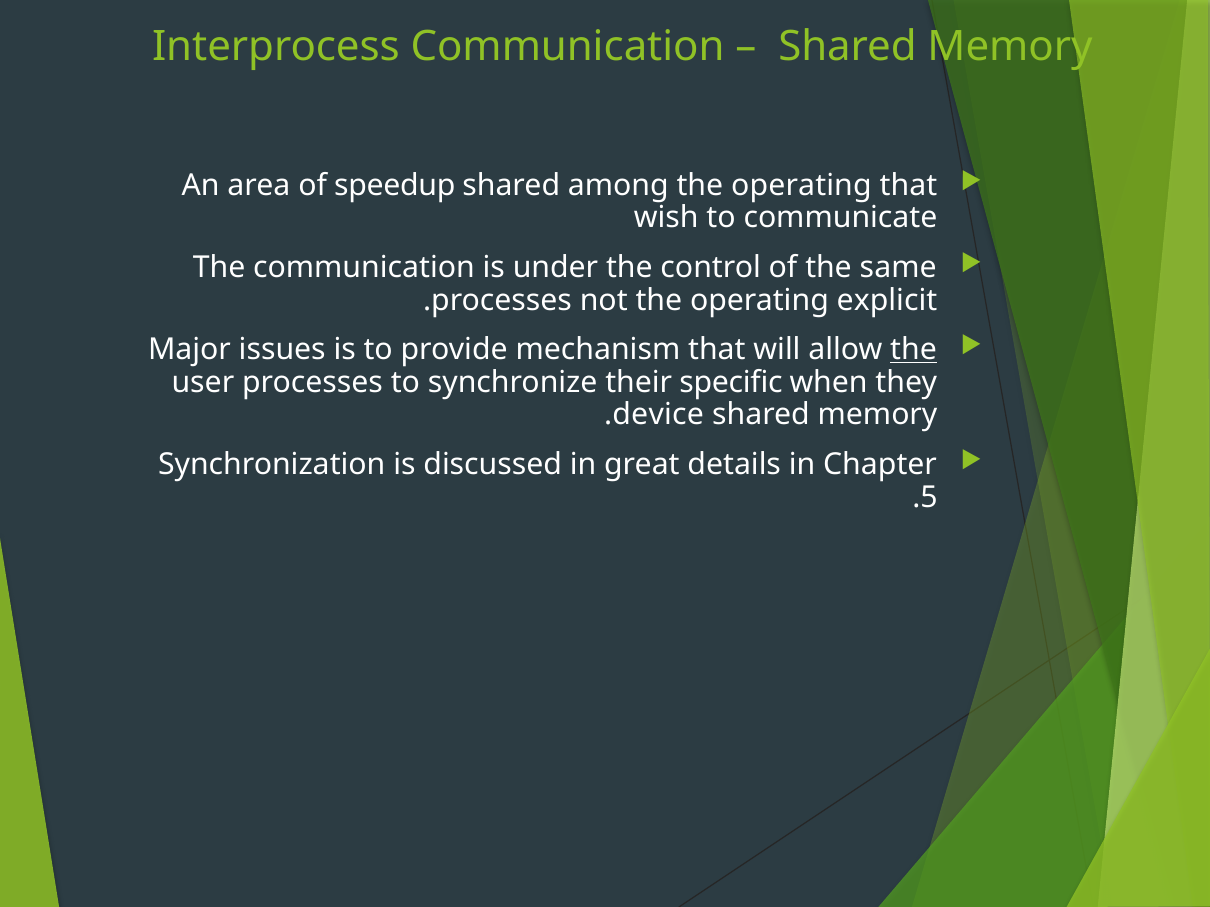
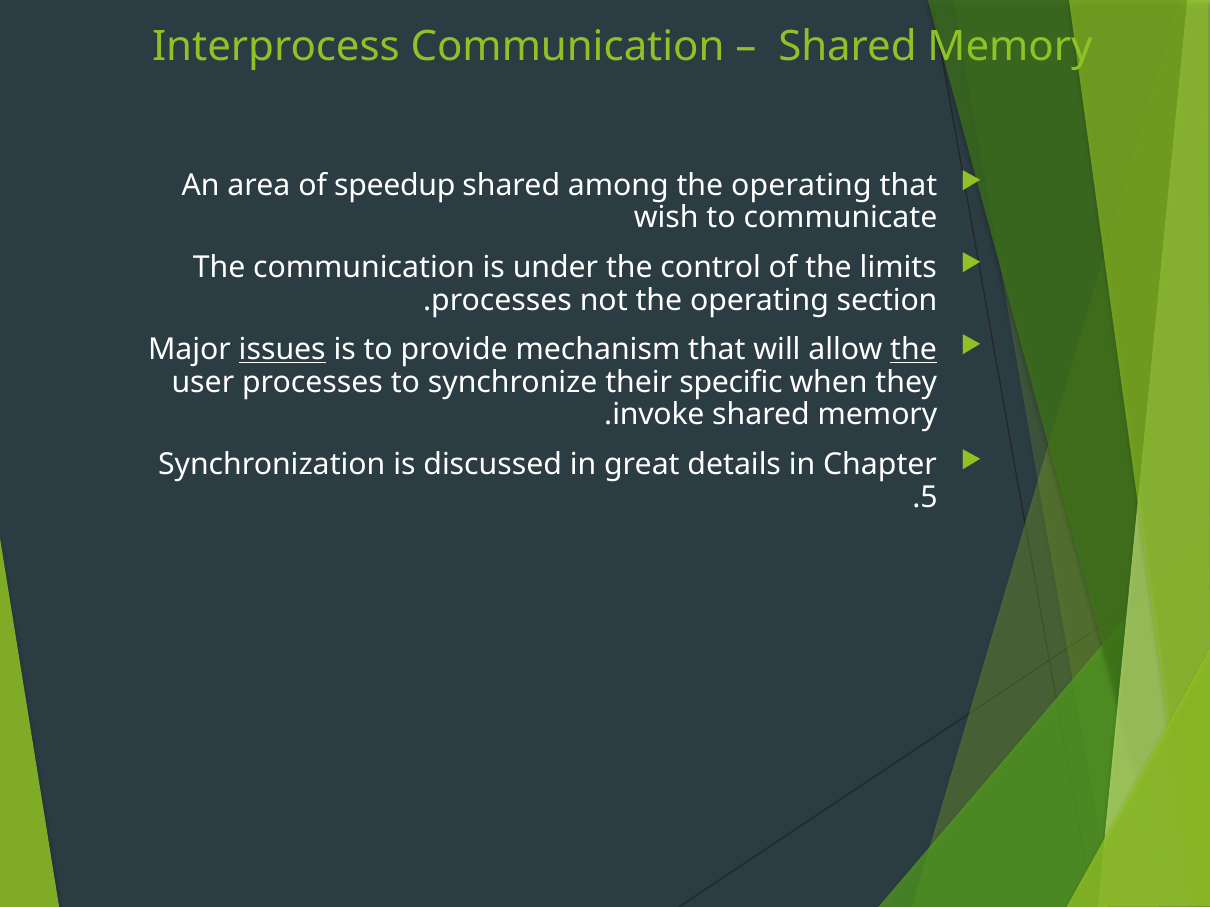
same: same -> limits (898, 268)
explicit: explicit -> section (887, 300)
issues underline: none -> present (282, 350)
device: device -> invoke (658, 415)
